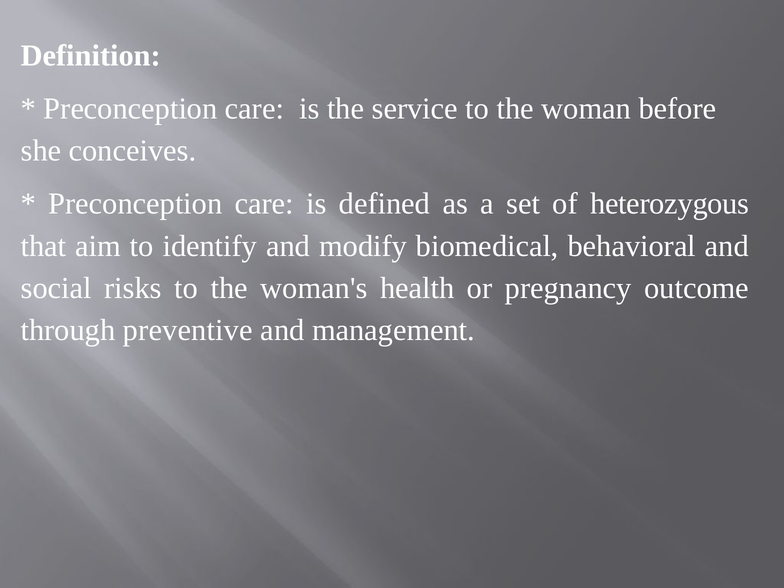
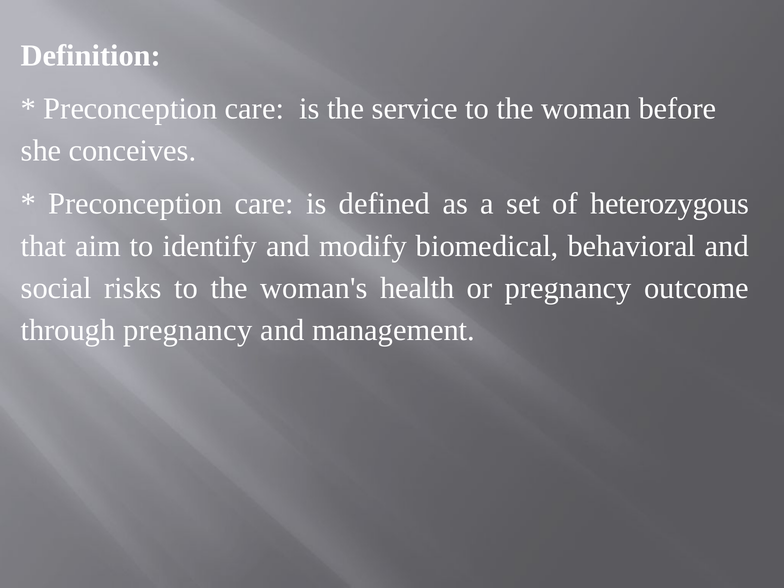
through preventive: preventive -> pregnancy (188, 330)
